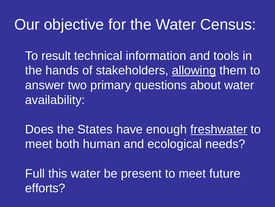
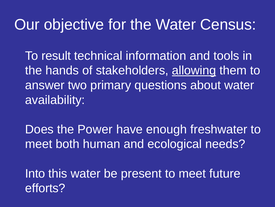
States: States -> Power (95, 129)
freshwater underline: present -> none (219, 129)
Full: Full -> Into (35, 173)
